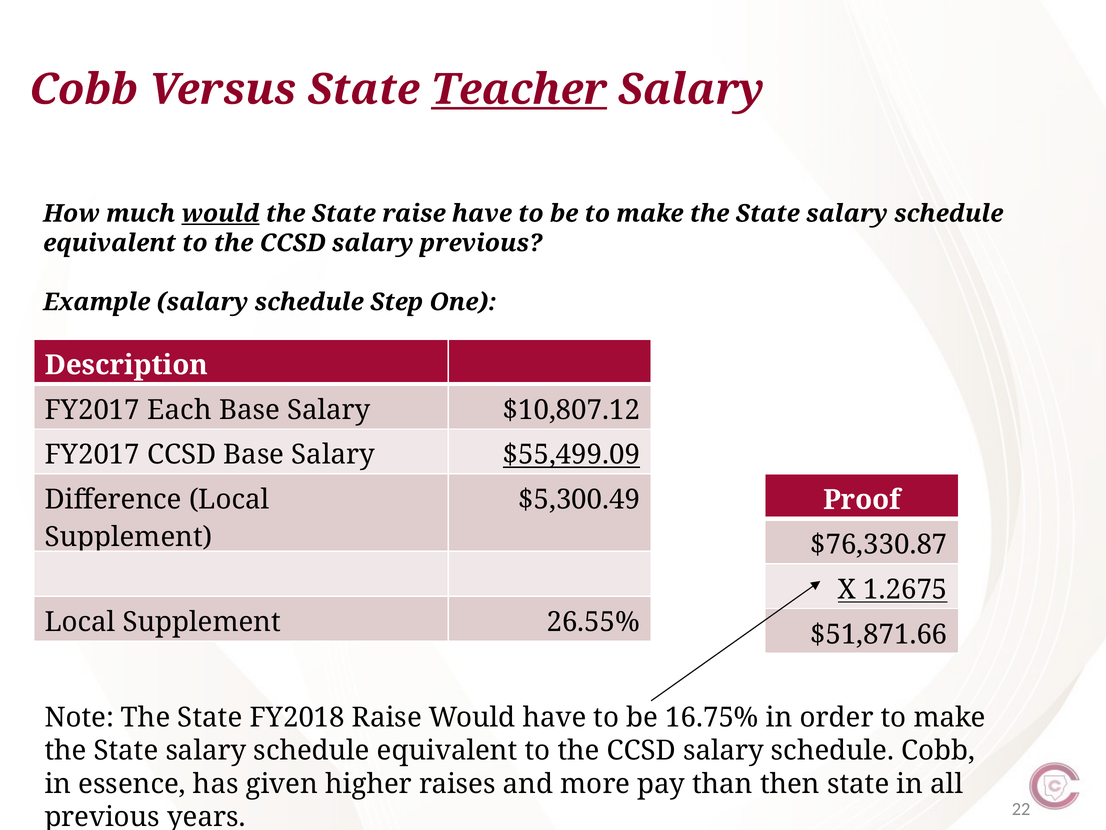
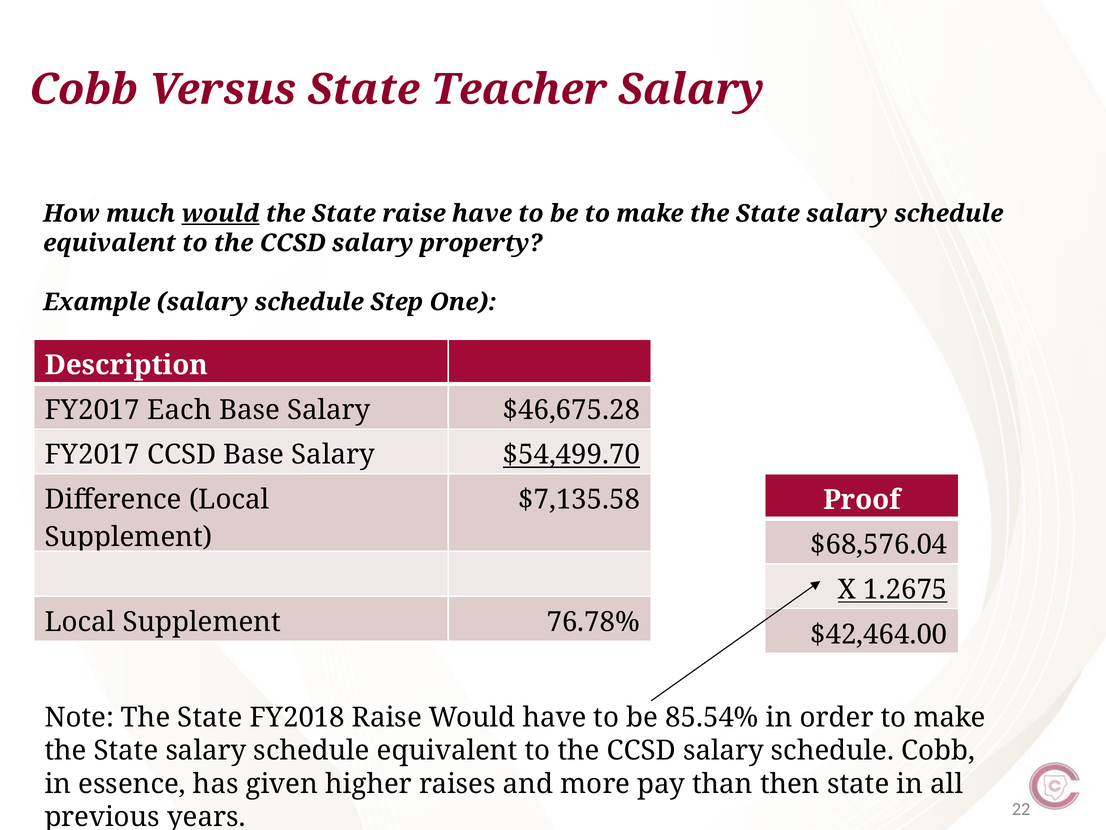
Teacher underline: present -> none (519, 90)
salary previous: previous -> property (481, 243)
$10,807.12: $10,807.12 -> $46,675.28 (571, 410)
$55,499.09: $55,499.09 -> $54,499.70 (571, 455)
$5,300.49: $5,300.49 -> $7,135.58 (579, 499)
$76,330.87: $76,330.87 -> $68,576.04 (879, 544)
26.55%: 26.55% -> 76.78% (593, 622)
$51,871.66: $51,871.66 -> $42,464.00 (879, 634)
16.75%: 16.75% -> 85.54% (712, 717)
